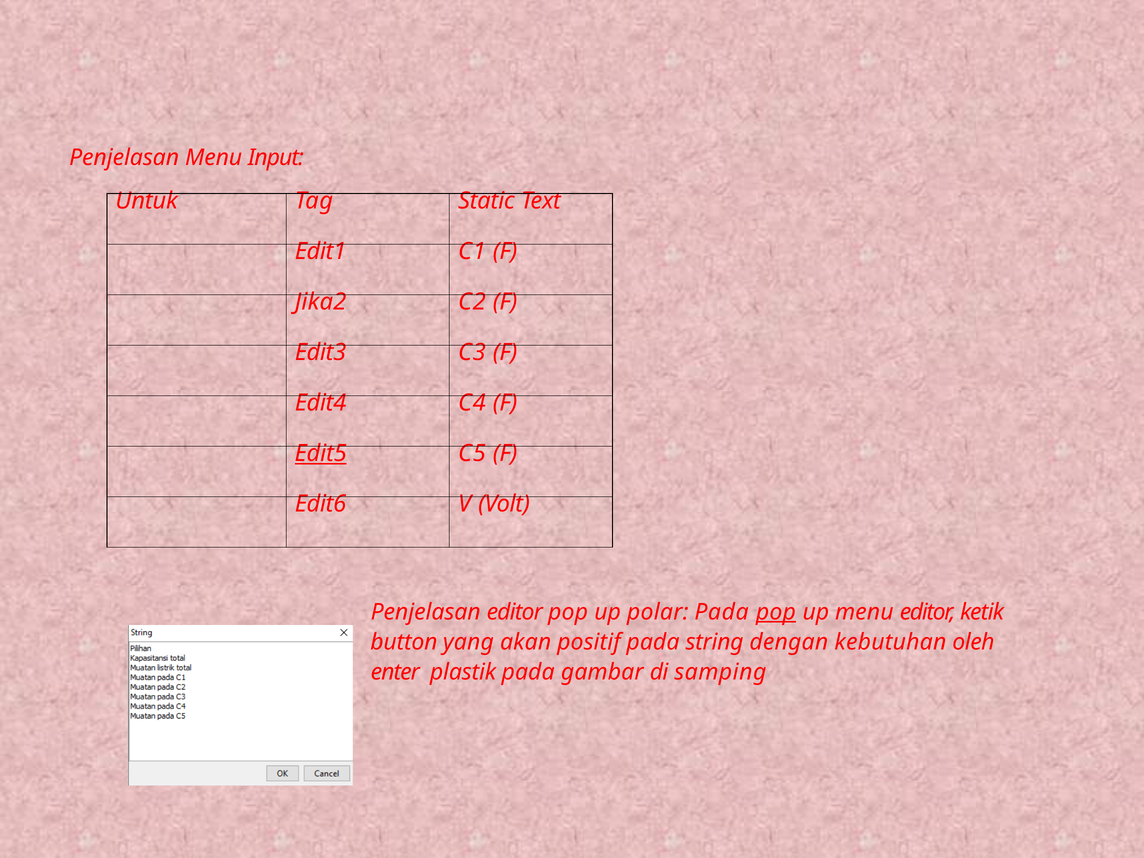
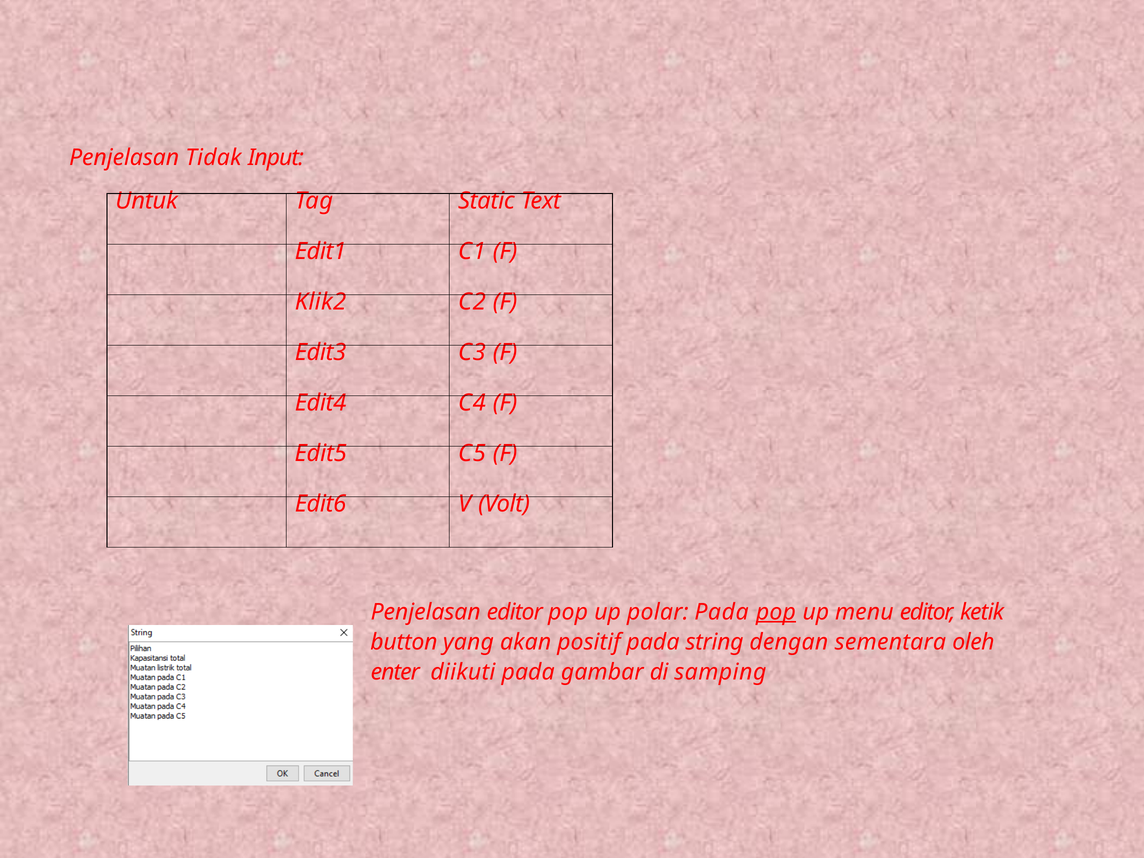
Penjelasan Menu: Menu -> Tidak (213, 158)
Jika2: Jika2 -> Klik2 (320, 302)
Edit5 underline: present -> none (321, 453)
kebutuhan: kebutuhan -> sementara (890, 642)
plastik: plastik -> diikuti (463, 672)
